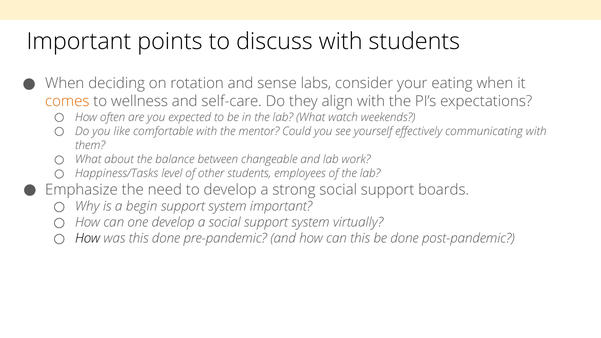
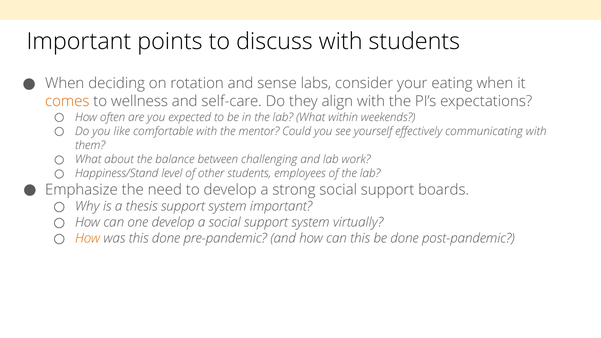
watch: watch -> within (343, 117)
changeable: changeable -> challenging (269, 159)
Happiness/Tasks: Happiness/Tasks -> Happiness/Stand (117, 173)
begin: begin -> thesis (142, 207)
How colour: black -> orange (88, 239)
